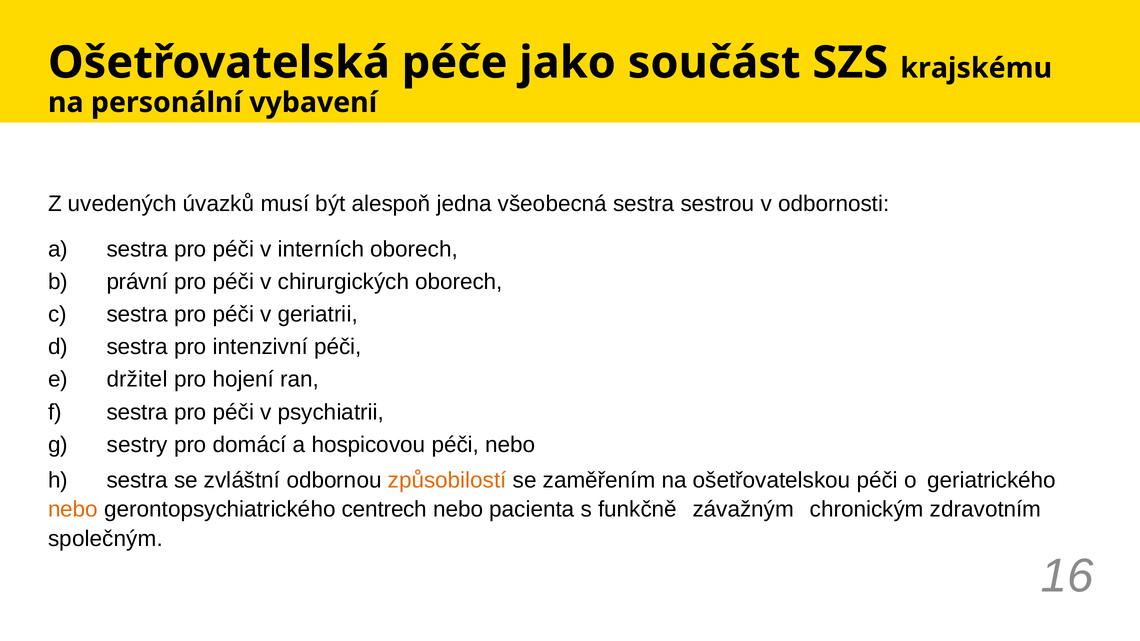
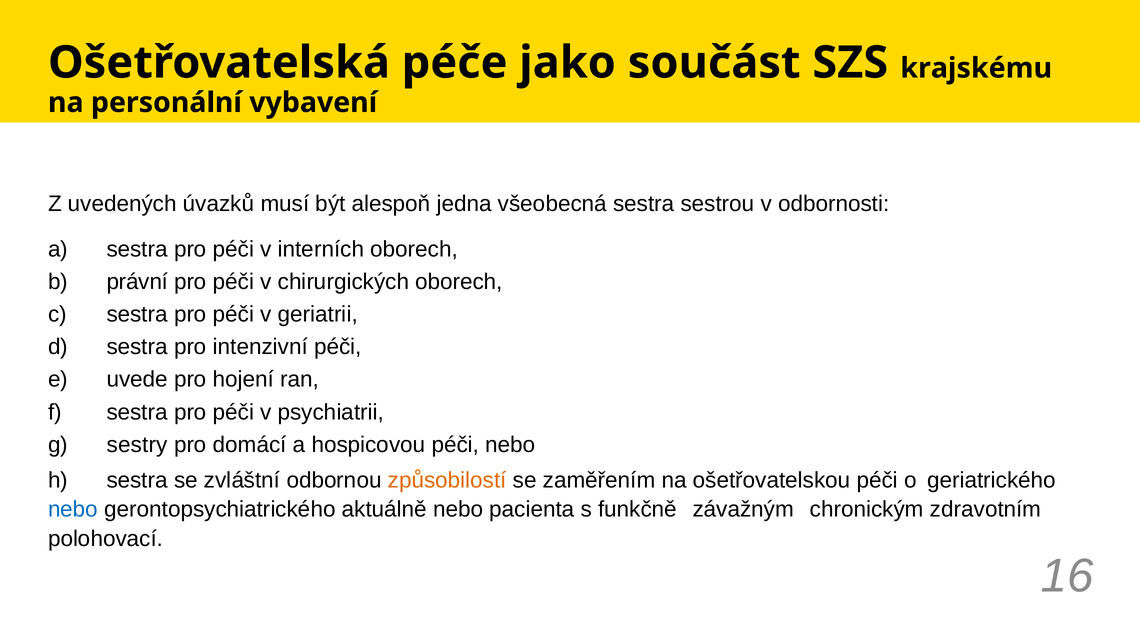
držitel: držitel -> uvede (137, 380)
nebo colour: orange -> blue (73, 510)
centrech: centrech -> aktuálně (384, 510)
společným: společným -> polohovací (106, 539)
